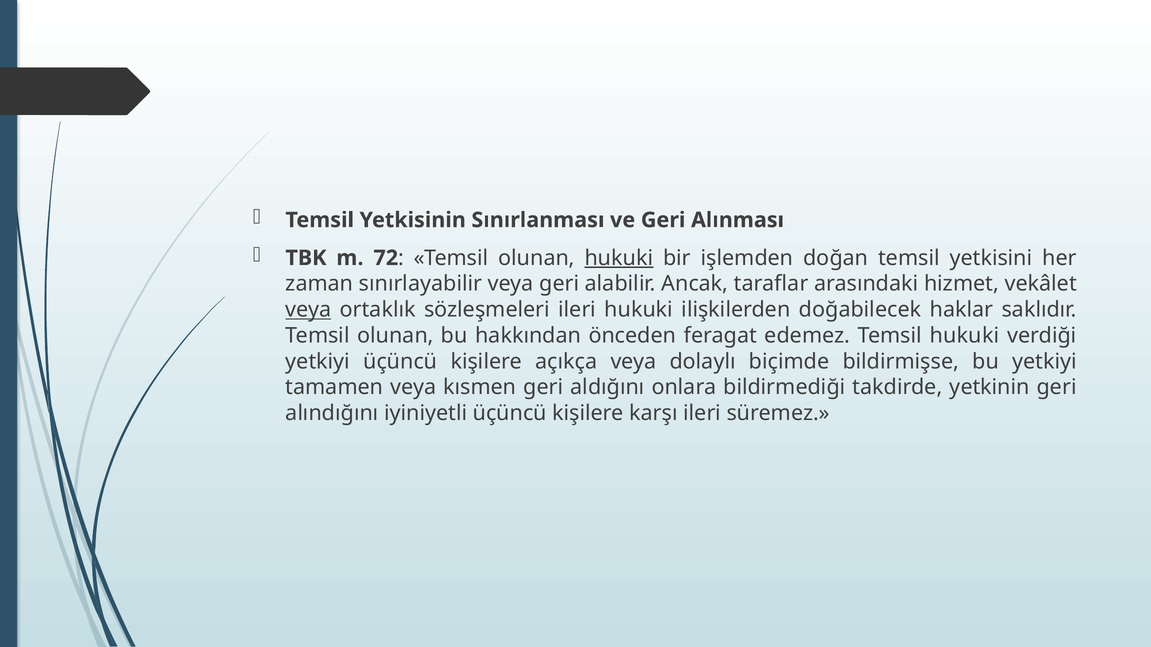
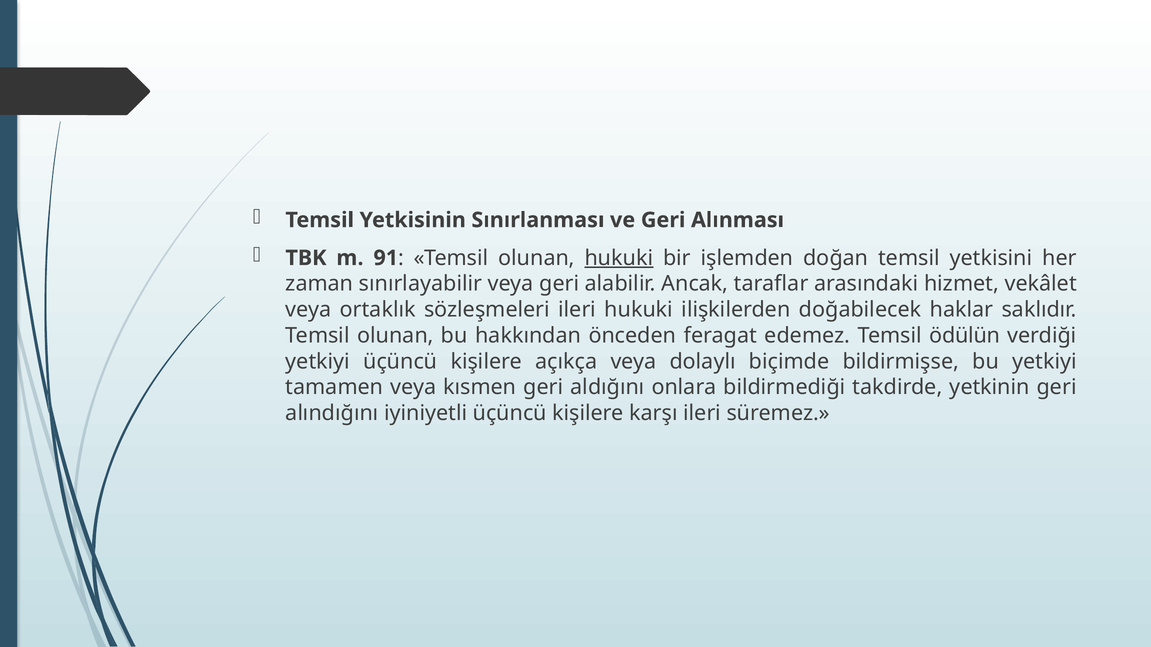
72: 72 -> 91 (386, 258)
veya underline: present -> none (308, 310)
Temsil hukuki: hukuki -> ödülün (965, 336)
